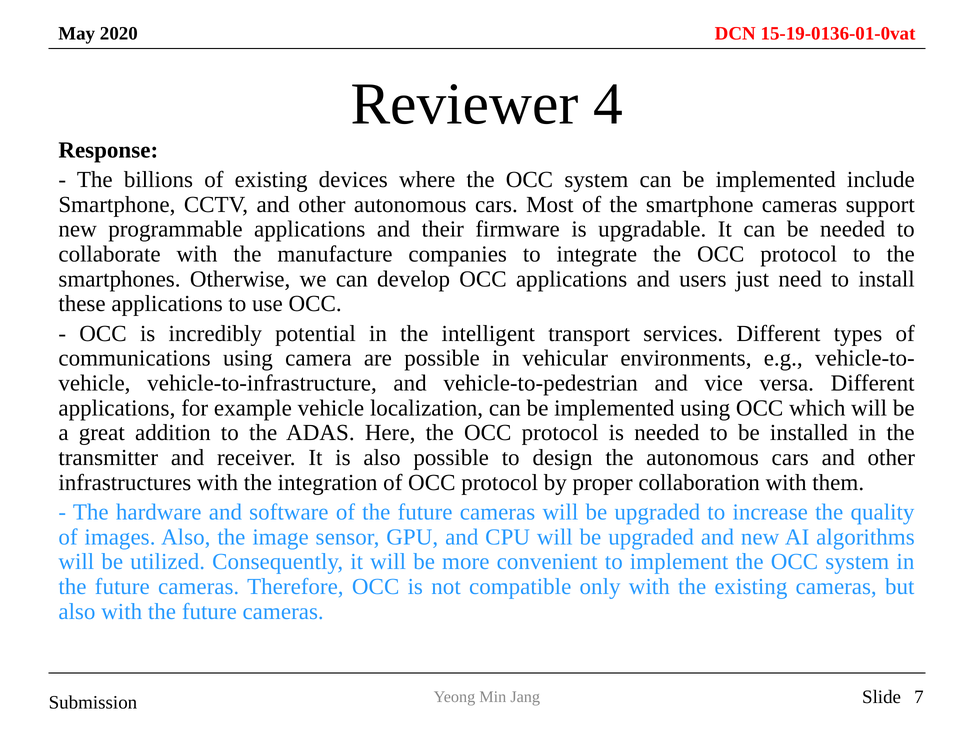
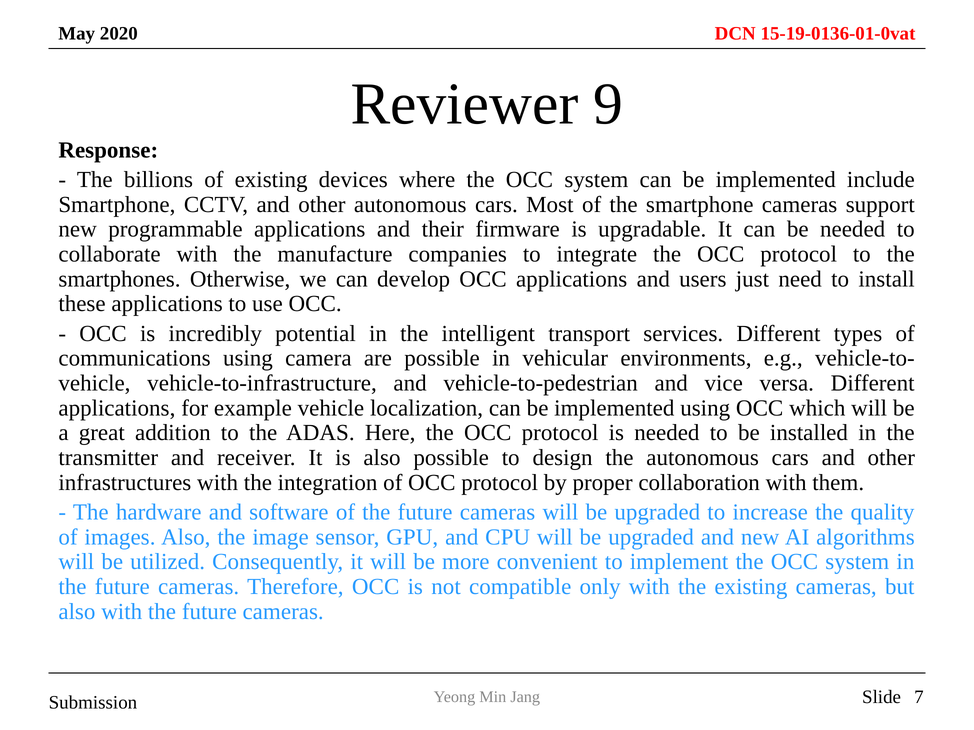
4: 4 -> 9 (608, 104)
